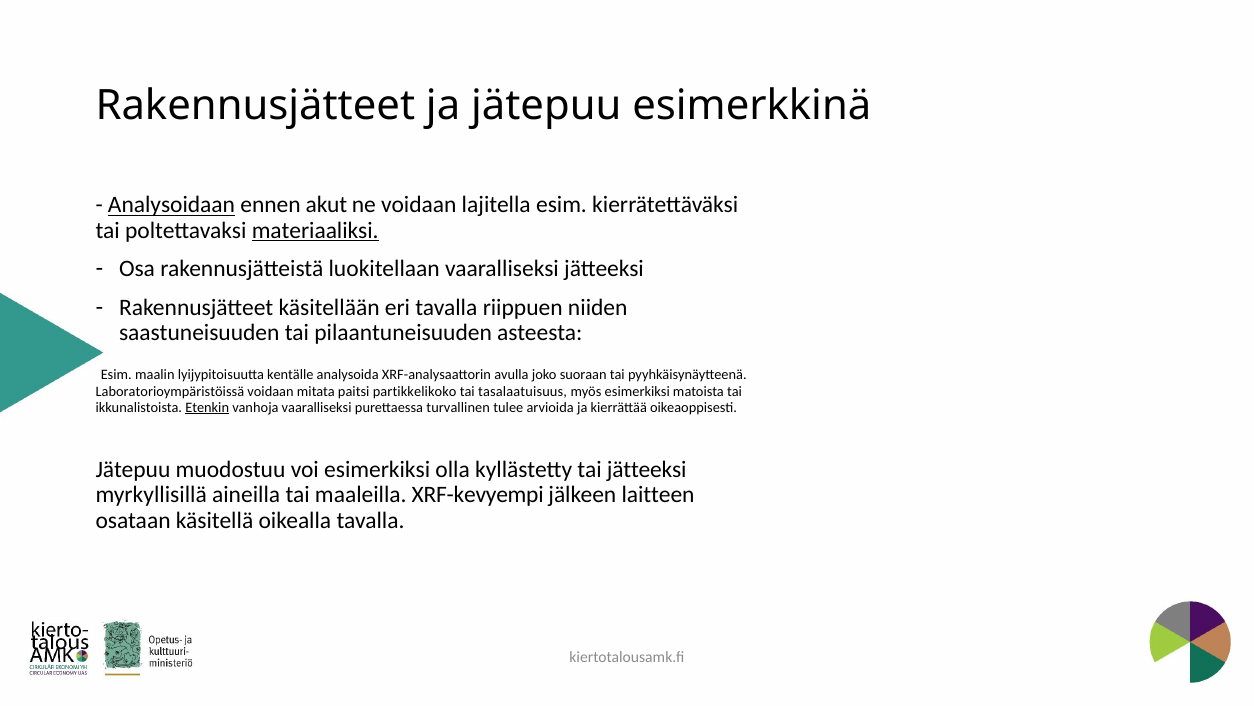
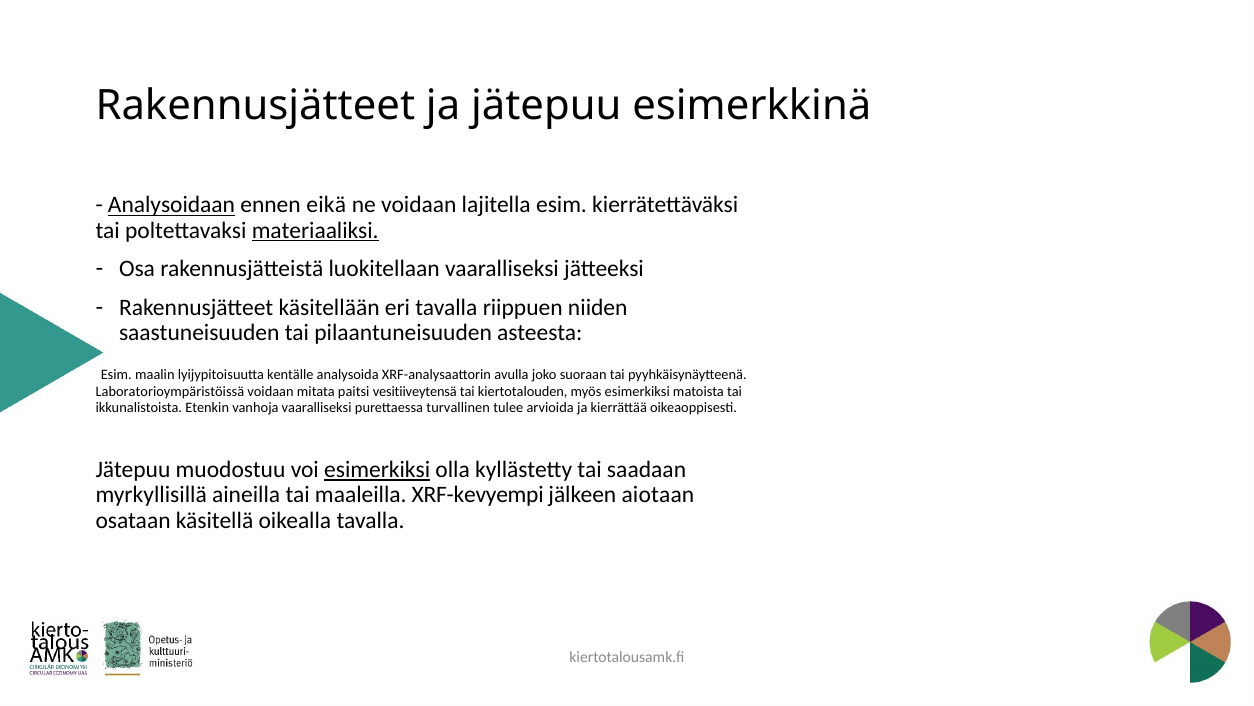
akut: akut -> eikä (326, 205)
partikkelikoko: partikkelikoko -> vesitiiveytensä (415, 392)
tasalaatuisuus: tasalaatuisuus -> kiertotalouden (523, 392)
Etenkin underline: present -> none (207, 407)
esimerkiksi underline: none -> present (377, 469)
tai jätteeksi: jätteeksi -> saadaan (647, 469)
laitteen: laitteen -> aiotaan (658, 495)
